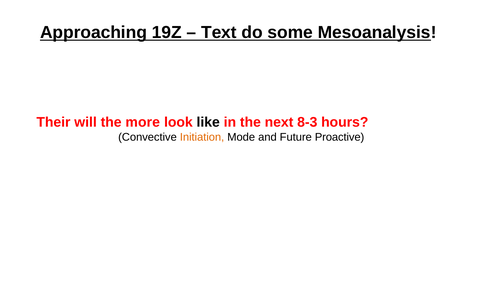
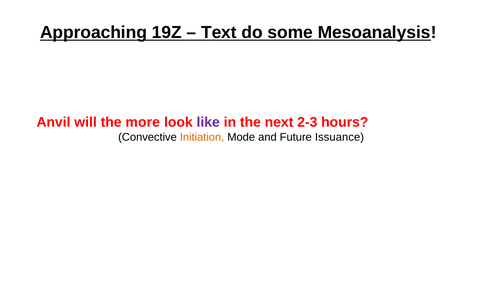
Their: Their -> Anvil (53, 122)
like colour: black -> purple (208, 122)
8-3: 8-3 -> 2-3 (307, 122)
Proactive: Proactive -> Issuance (339, 137)
